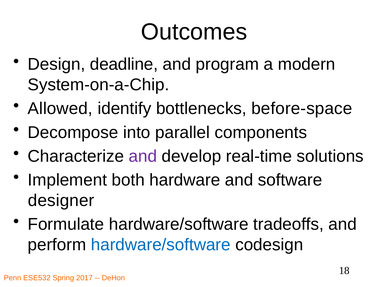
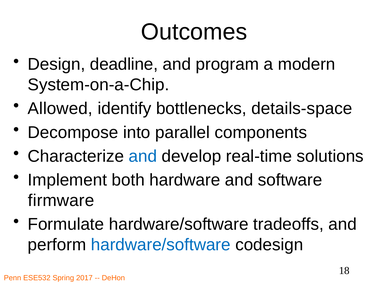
before-space: before-space -> details-space (302, 108)
and colour: purple -> blue (143, 156)
designer: designer -> firmware (61, 200)
